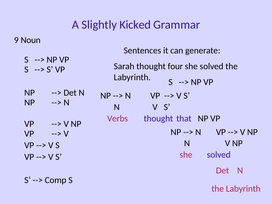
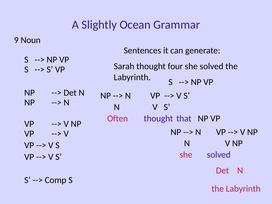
Kicked: Kicked -> Ocean (135, 25)
Verbs: Verbs -> Often (118, 118)
